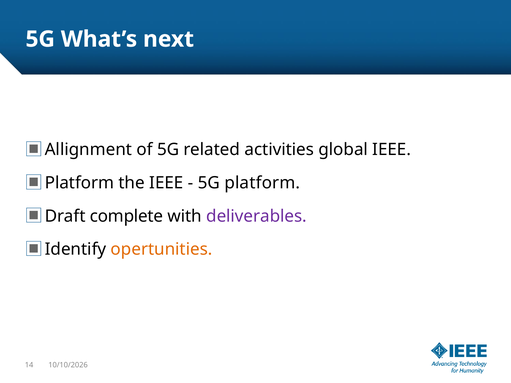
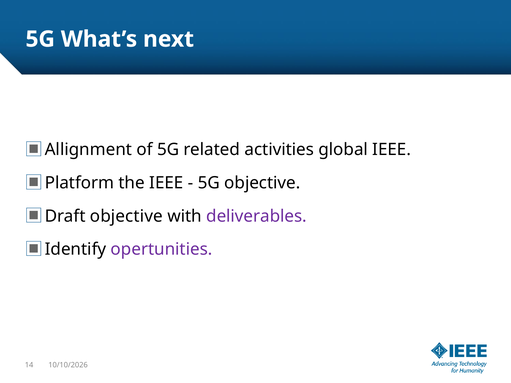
5G platform: platform -> objective (262, 183)
Draft complete: complete -> objective (126, 216)
opertunities colour: orange -> purple (162, 249)
